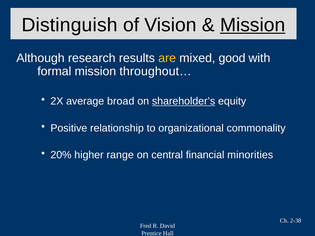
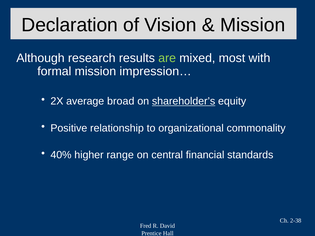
Distinguish: Distinguish -> Declaration (70, 25)
Mission underline: present -> none (253, 25)
are colour: yellow -> light green (167, 58)
good: good -> most (232, 58)
throughout…: throughout… -> impression… (155, 71)
20%: 20% -> 40% (61, 155)
minorities: minorities -> standards (250, 155)
